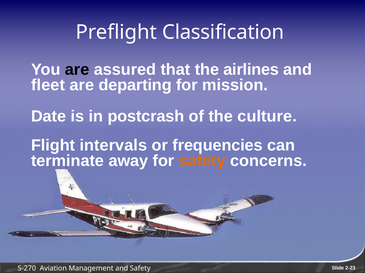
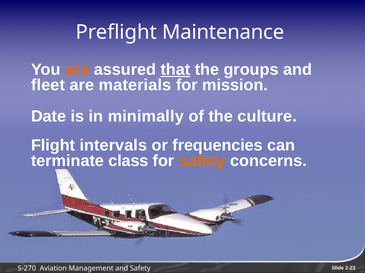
Classification: Classification -> Maintenance (223, 32)
are colour: black -> orange (77, 70)
that underline: none -> present (175, 70)
airlines: airlines -> groups (251, 70)
departing: departing -> materials (135, 85)
postcrash: postcrash -> minimally (146, 116)
away: away -> class (128, 161)
